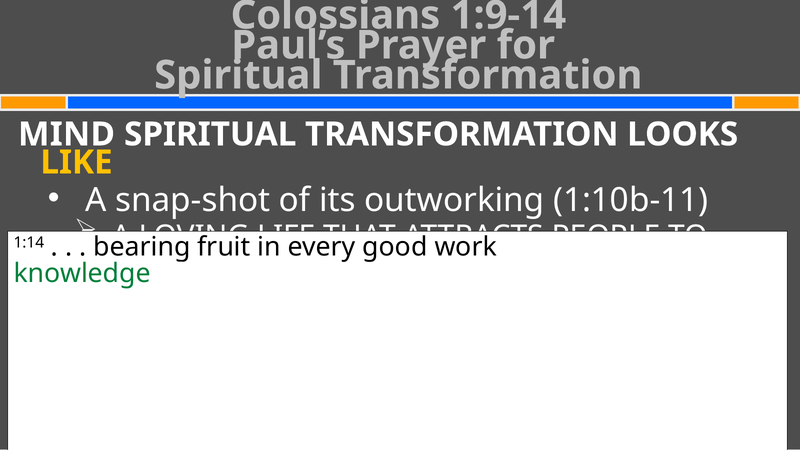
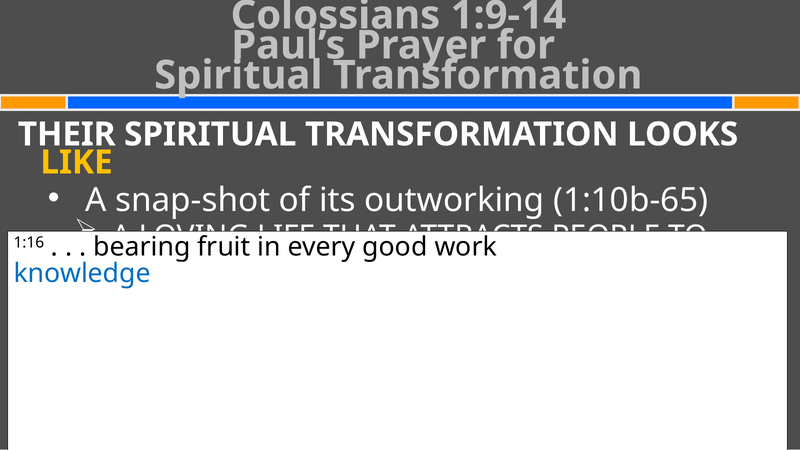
MIND: MIND -> THEIR (67, 134)
1:10b-11: 1:10b-11 -> 1:10b-65 (631, 200)
1:14: 1:14 -> 1:16 (29, 243)
knowledge colour: green -> blue (82, 274)
